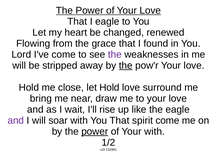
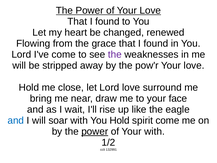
eagle: eagle -> found (107, 21)
the underline: present -> none (126, 65)
let Hold: Hold -> Lord (109, 87)
to your love: love -> face (178, 98)
and colour: purple -> blue (16, 120)
You That: That -> Hold (120, 120)
